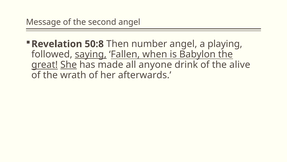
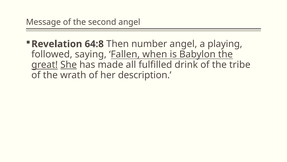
50:8: 50:8 -> 64:8 (94, 44)
saying underline: present -> none (91, 54)
anyone: anyone -> fulfilled (155, 65)
alive: alive -> tribe (240, 65)
afterwards: afterwards -> description (145, 75)
